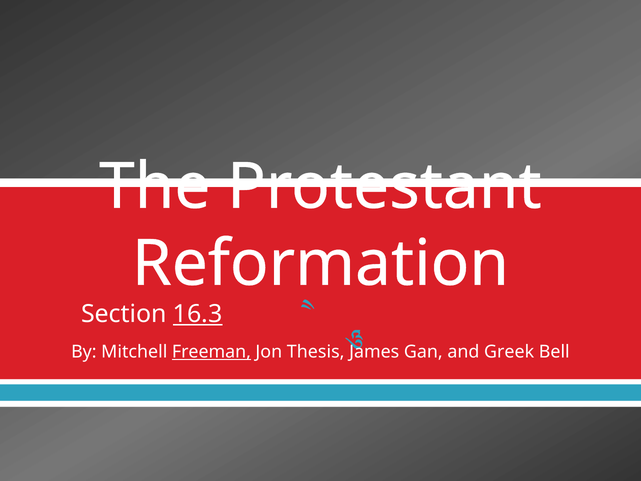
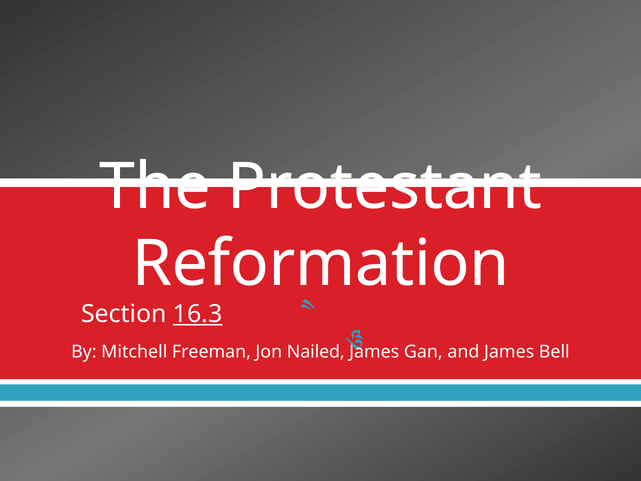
Freeman underline: present -> none (211, 352)
Thesis: Thesis -> Nailed (316, 352)
and Greek: Greek -> James (509, 352)
